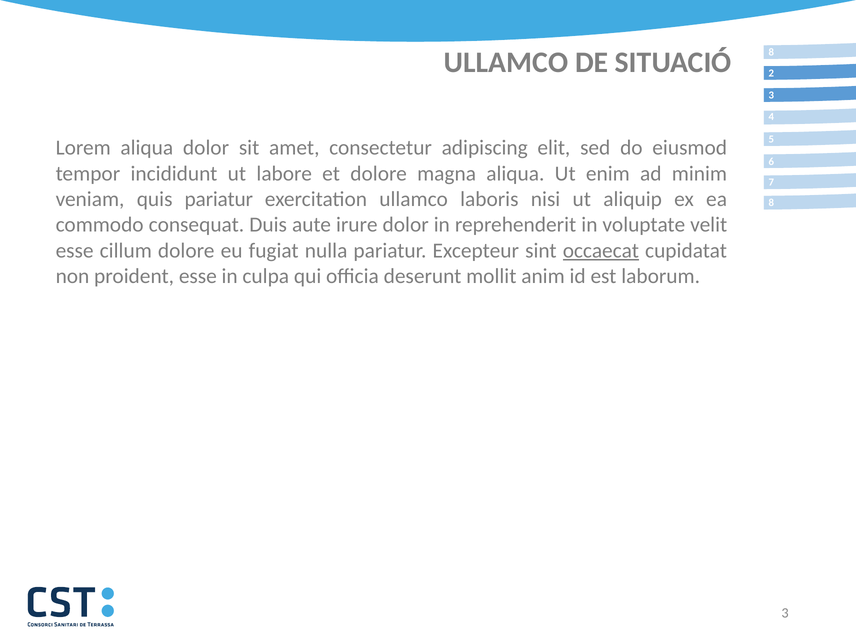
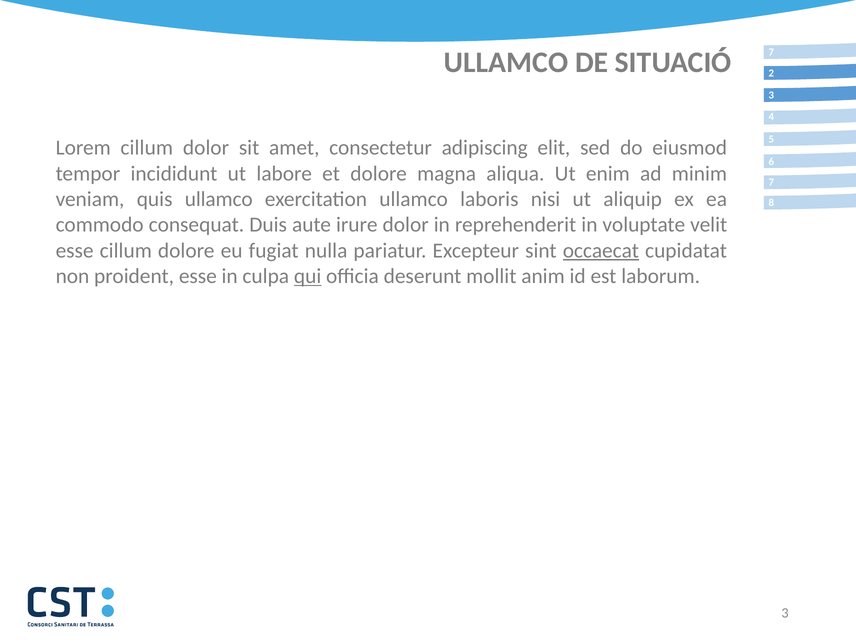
SITUACIÓ 8: 8 -> 7 (771, 52)
Lorem aliqua: aliqua -> cillum (147, 148)
quis pariatur: pariatur -> ullamco (219, 199)
qui underline: none -> present (308, 276)
